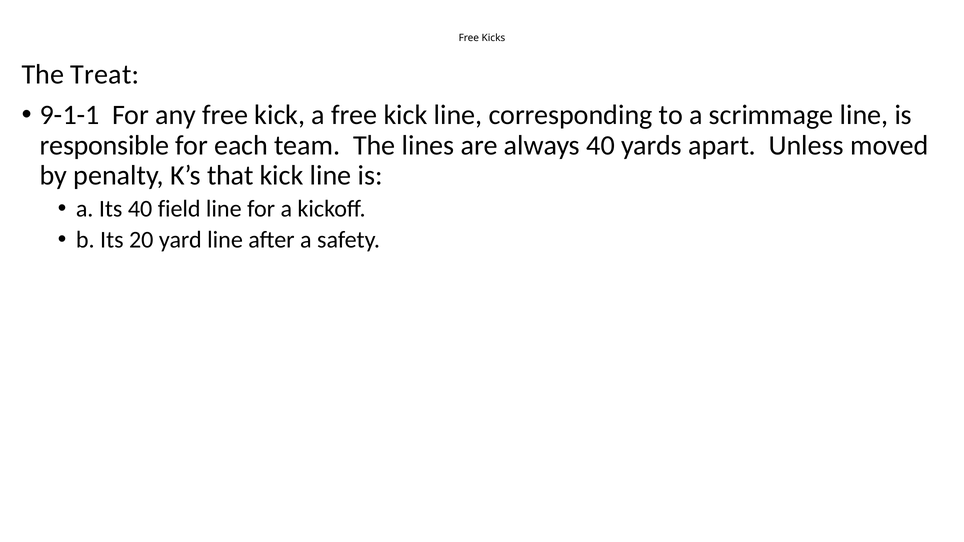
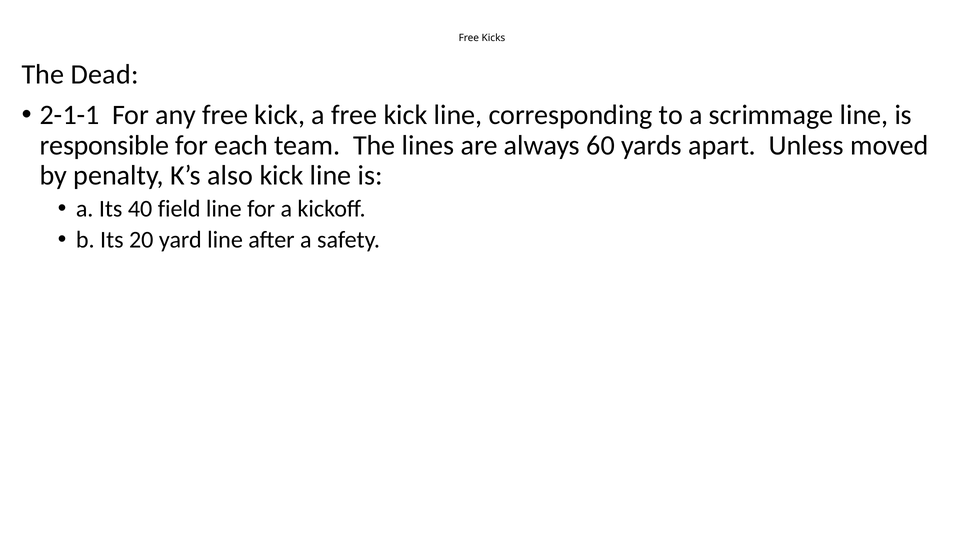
Treat: Treat -> Dead (105, 75)
9-1-1: 9-1-1 -> 2-1-1 (70, 115)
always 40: 40 -> 60 (601, 145)
that: that -> also (230, 176)
